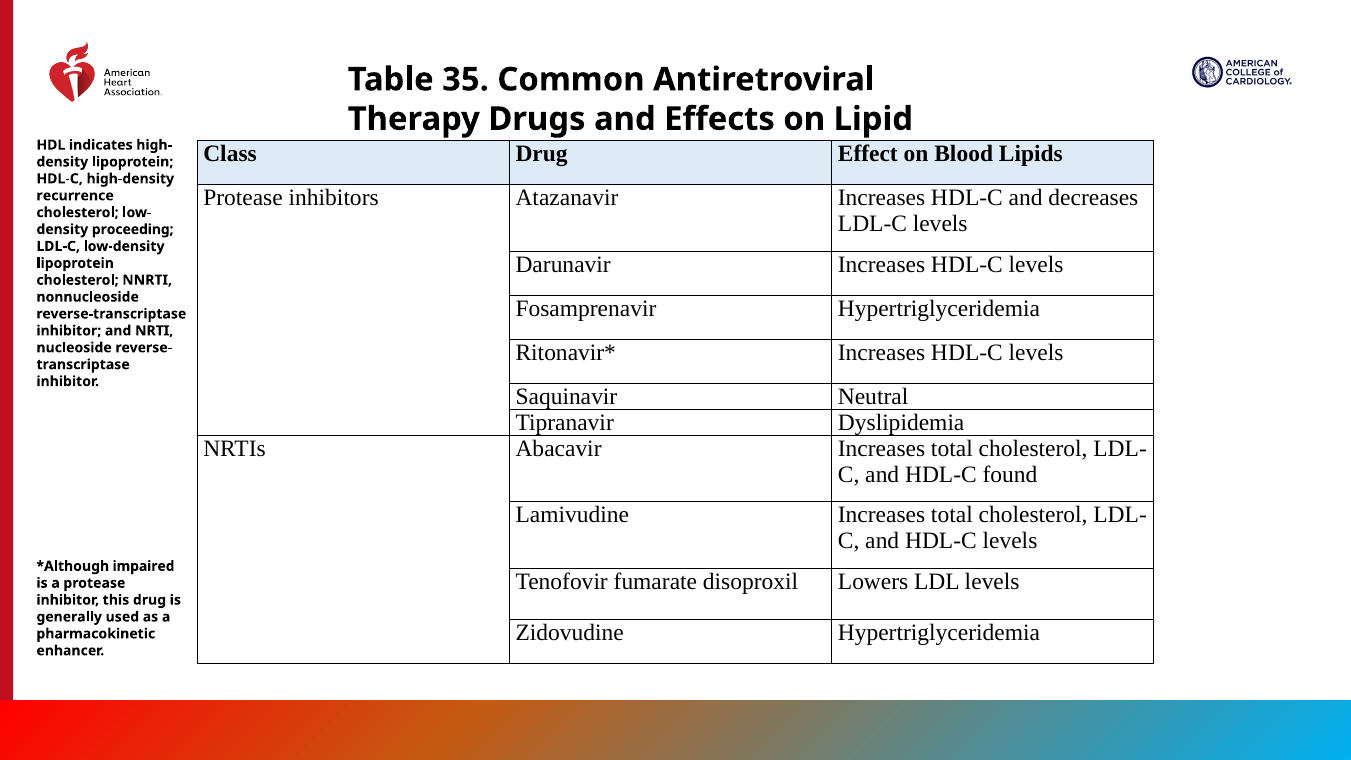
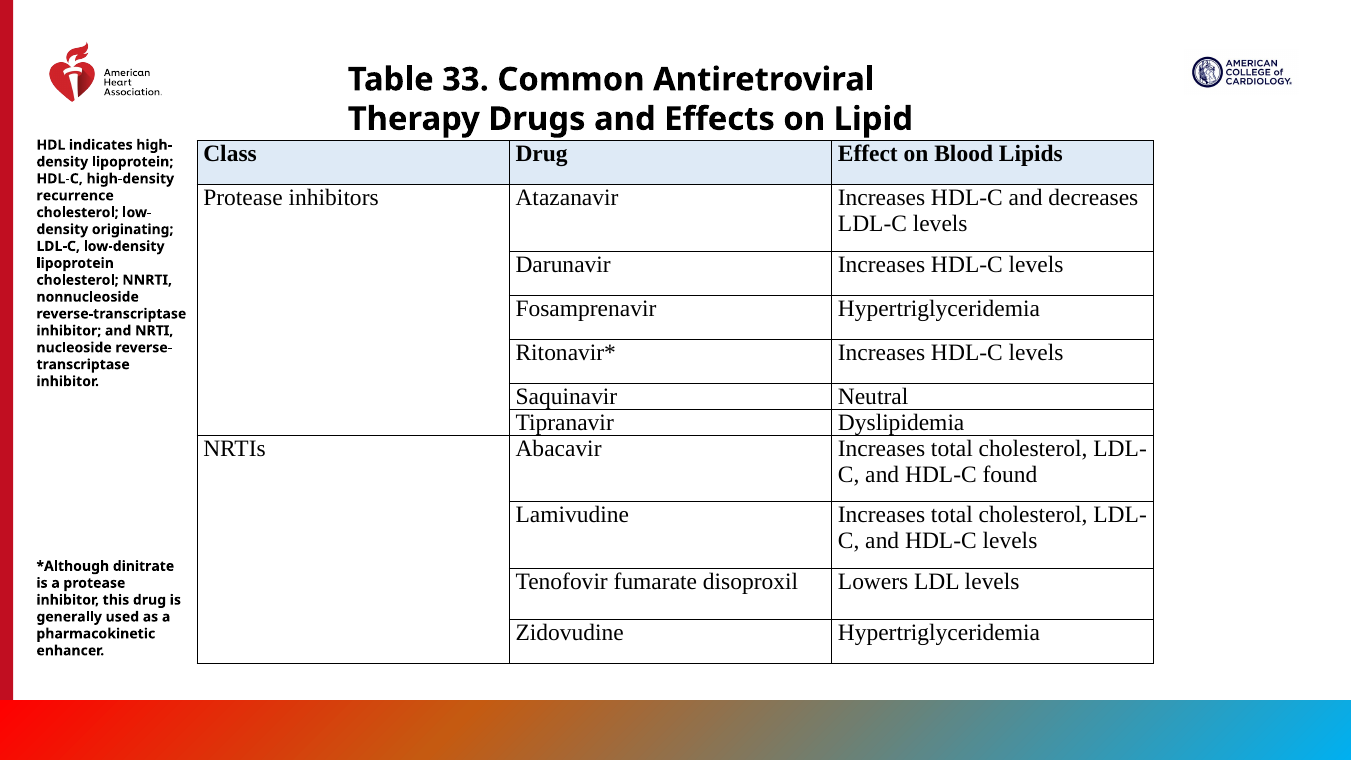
35: 35 -> 33 (466, 80)
proceeding: proceeding -> originating (133, 229)
impaired: impaired -> dinitrate (143, 566)
